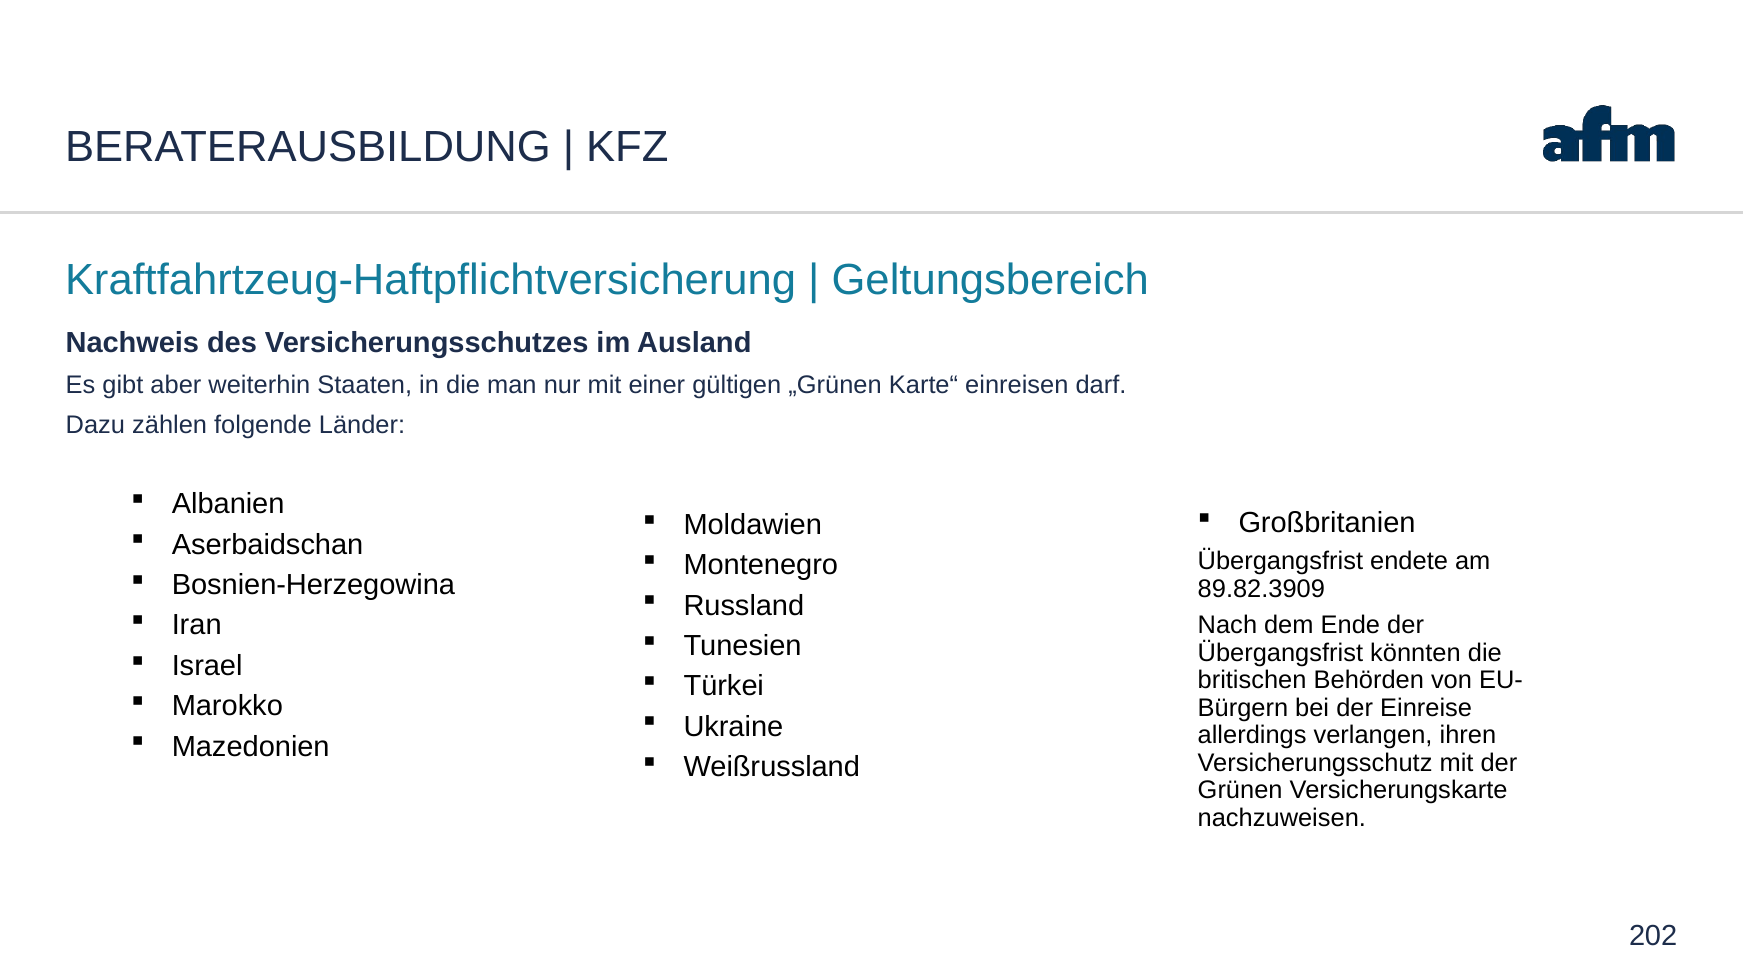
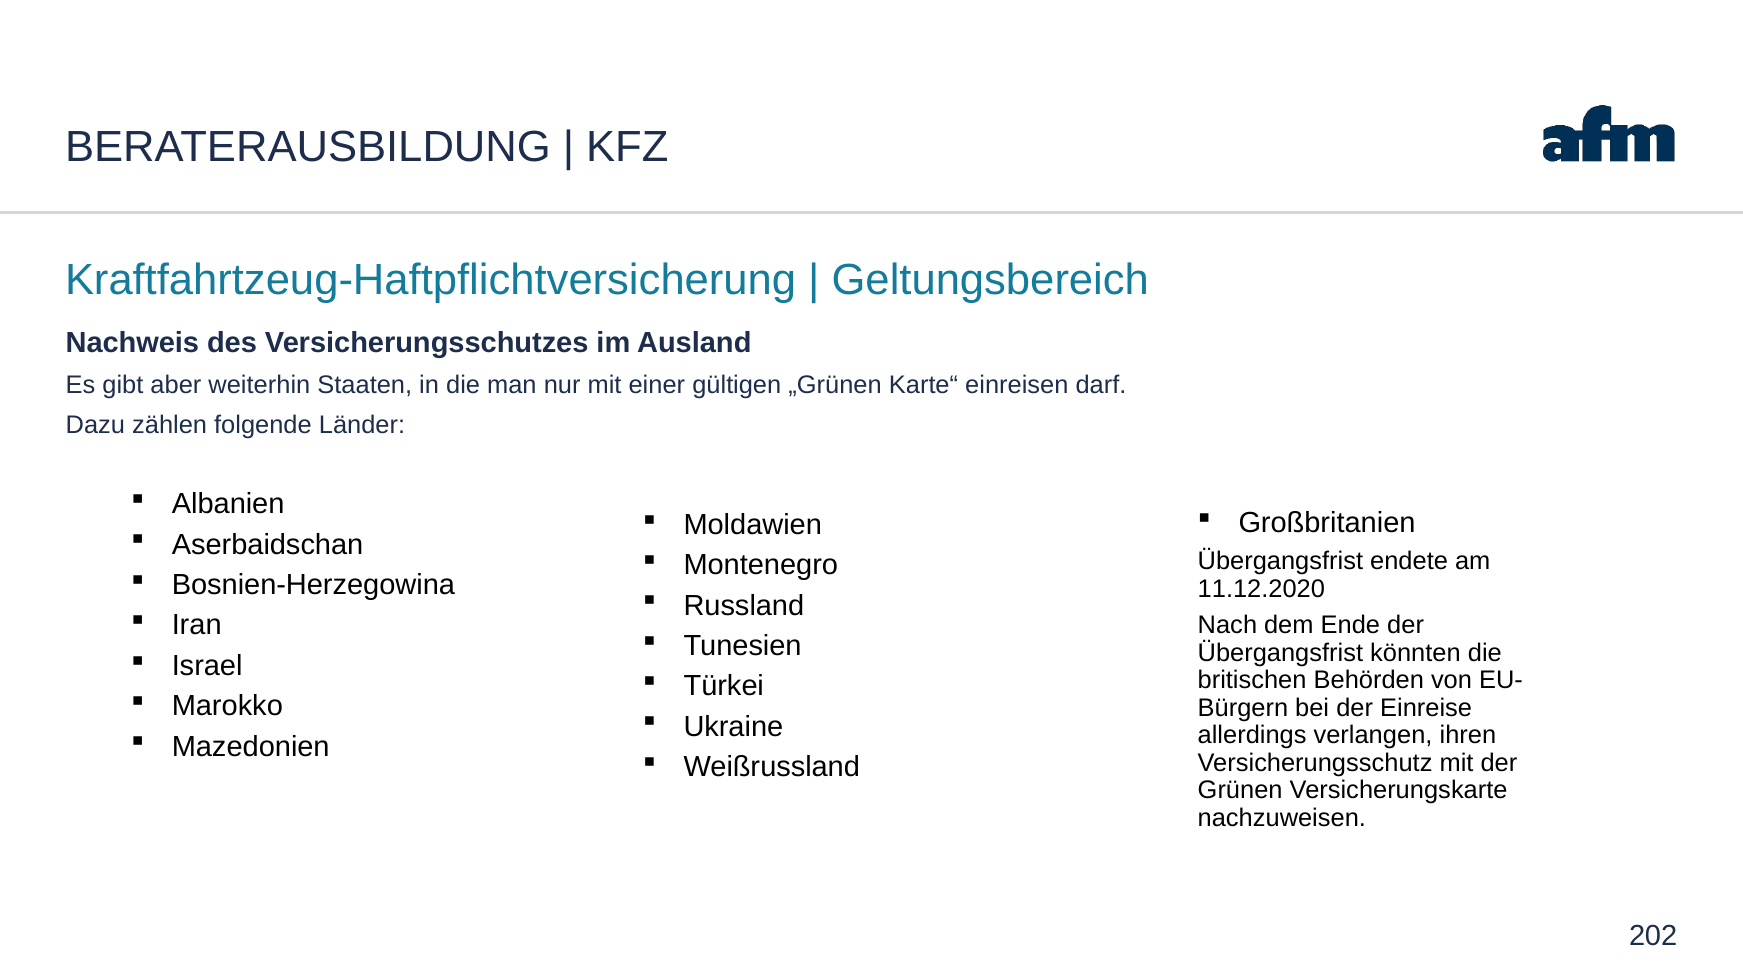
89.82.3909: 89.82.3909 -> 11.12.2020 (1261, 589)
